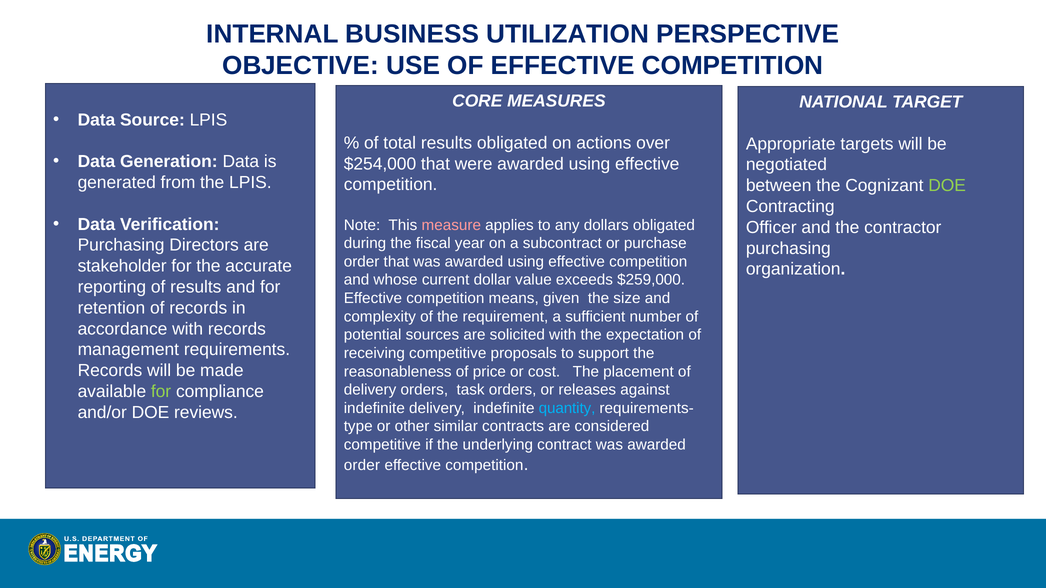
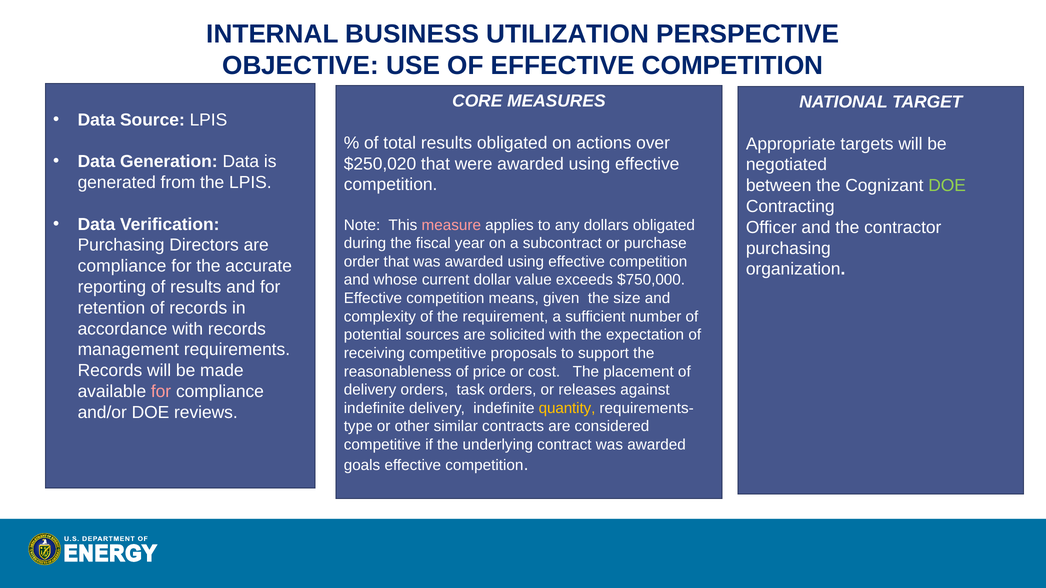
$254,000: $254,000 -> $250,020 (380, 164)
stakeholder: stakeholder -> compliance (122, 266)
$259,000: $259,000 -> $750,000 (651, 280)
for colour: light green -> pink (161, 392)
quantity colour: light blue -> yellow (567, 408)
order: order -> goals (362, 465)
